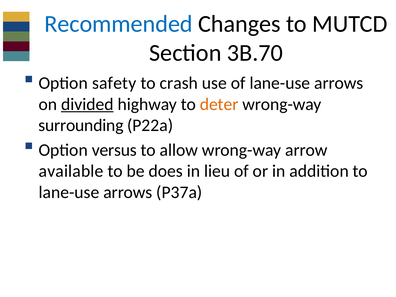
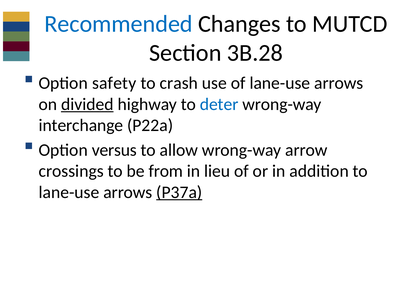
3B.70: 3B.70 -> 3B.28 (255, 53)
deter colour: orange -> blue (219, 104)
surrounding: surrounding -> interchange (81, 125)
available: available -> crossings (71, 171)
does: does -> from (166, 171)
P37a underline: none -> present (179, 192)
